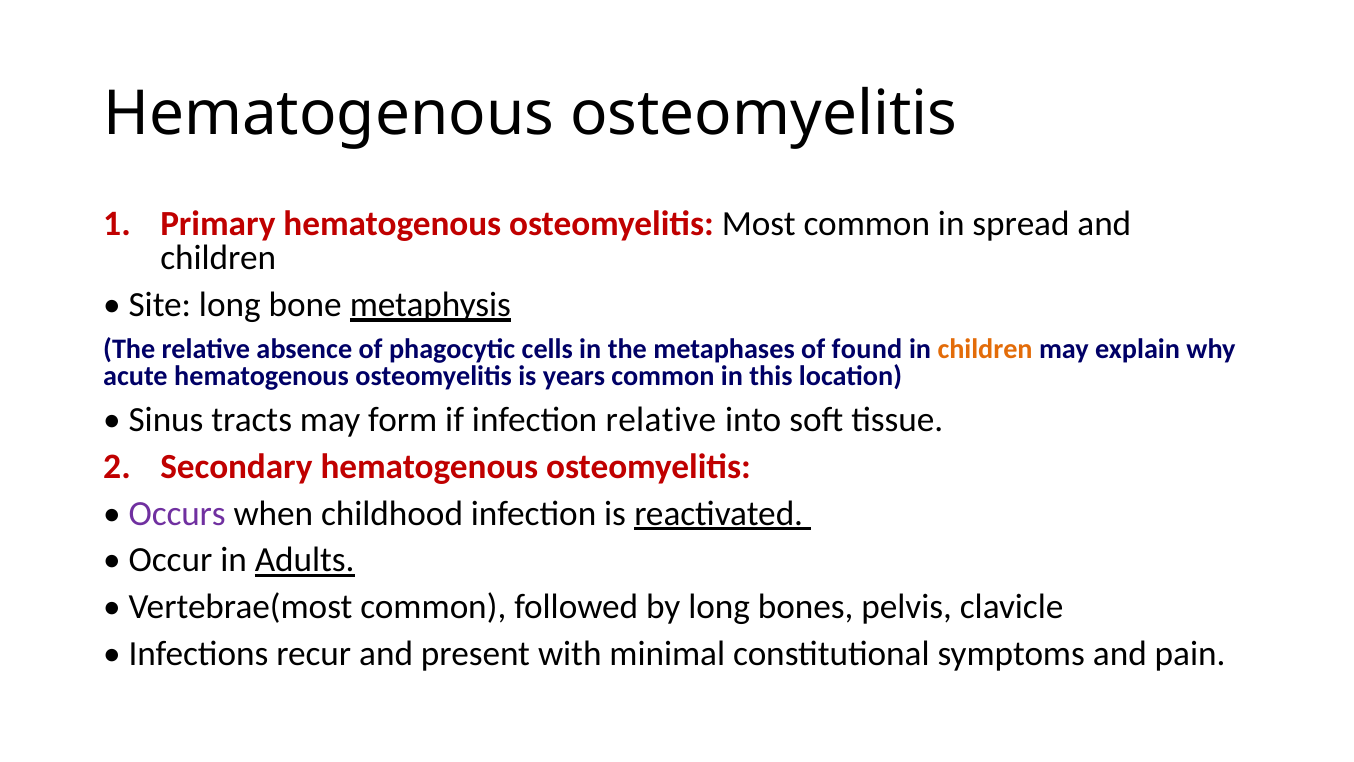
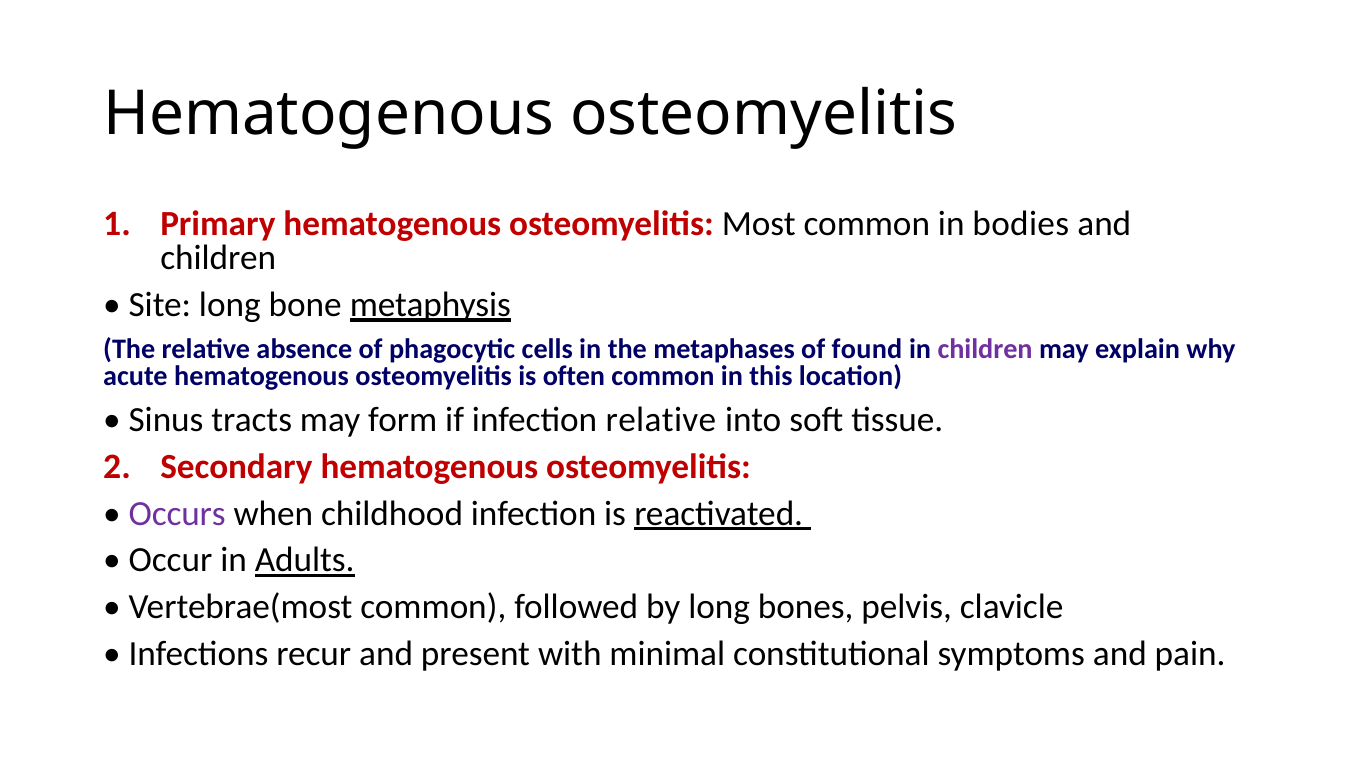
spread: spread -> bodies (1021, 224)
children colour: orange -> purple (985, 349)
years: years -> often (574, 376)
